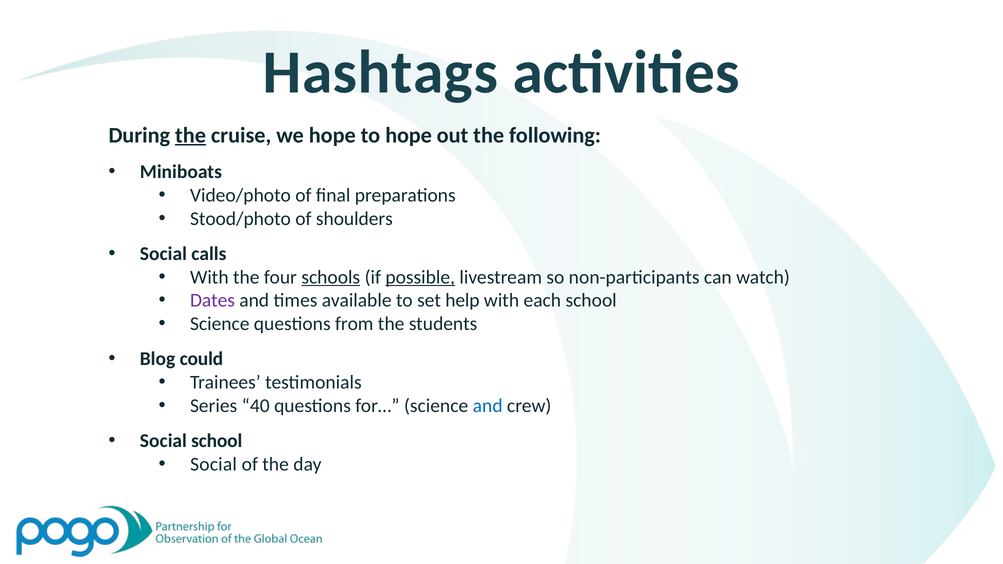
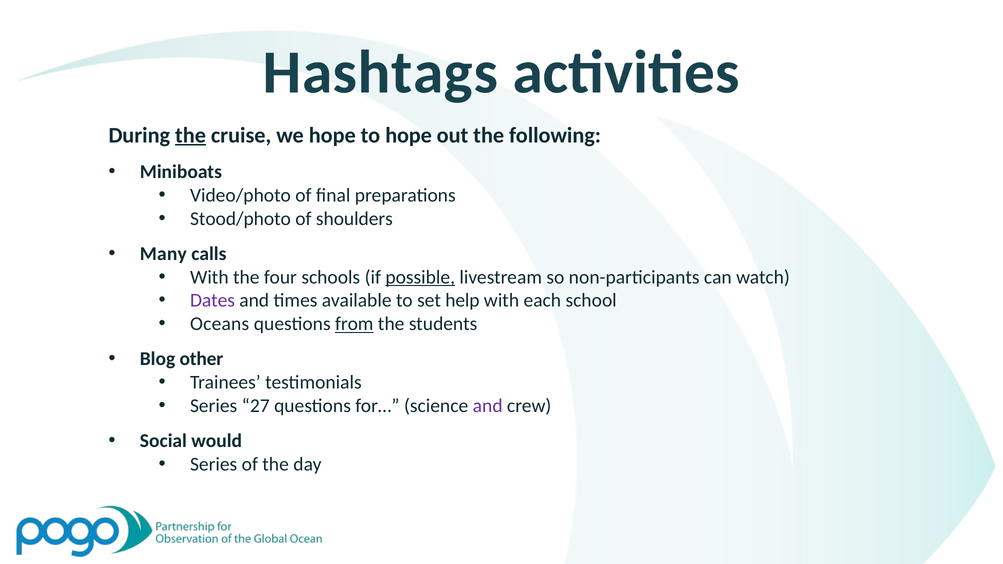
Social: Social -> Many (163, 254)
schools underline: present -> none (331, 277)
Science: Science -> Oceans (220, 324)
from underline: none -> present (354, 324)
could: could -> other (201, 359)
40: 40 -> 27 (256, 406)
and colour: blue -> purple (488, 406)
Social school: school -> would (217, 441)
Social: Social -> Series (214, 465)
